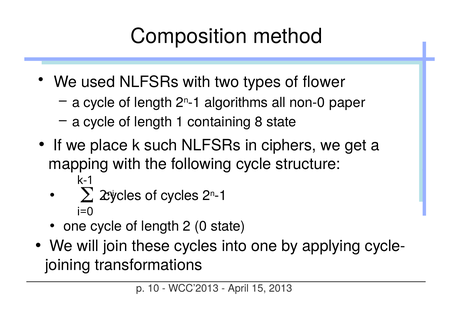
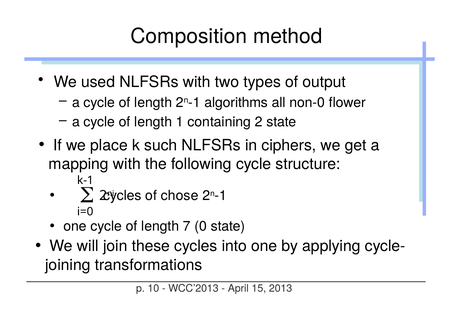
flower: flower -> output (324, 82)
paper: paper -> flower (347, 103)
8: 8 -> 2 (259, 122)
of cycles: cycles -> chose (180, 196)
2: 2 -> 7 (187, 226)
